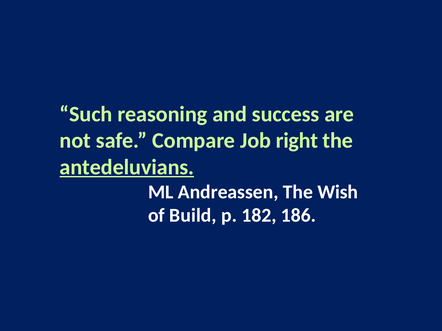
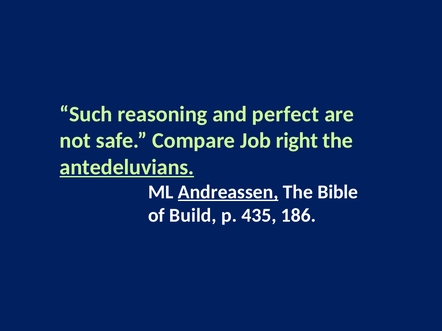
success: success -> perfect (286, 114)
Andreassen underline: none -> present (228, 192)
Wish: Wish -> Bible (338, 192)
182: 182 -> 435 (259, 216)
